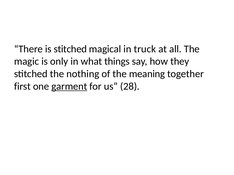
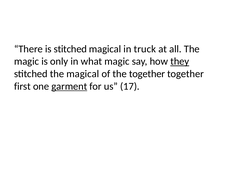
what things: things -> magic (117, 62)
they underline: none -> present (180, 62)
the nothing: nothing -> magical (83, 74)
the meaning: meaning -> together (147, 74)
28: 28 -> 17 (130, 87)
